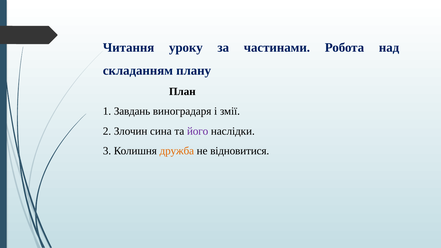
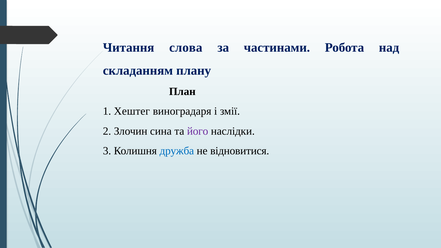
уроку: уроку -> слова (186, 47)
Завдань: Завдань -> Хештег (132, 111)
дружба colour: orange -> blue (177, 151)
